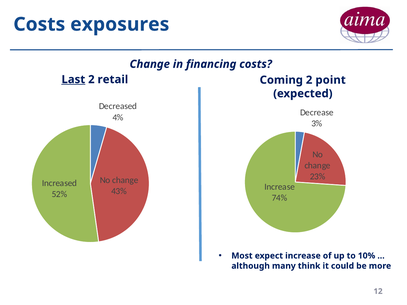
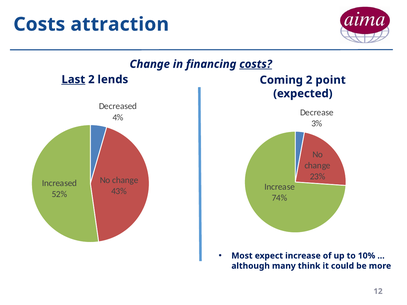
exposures: exposures -> attraction (120, 24)
costs underline: none -> present (256, 64)
retail: retail -> lends (113, 80)
